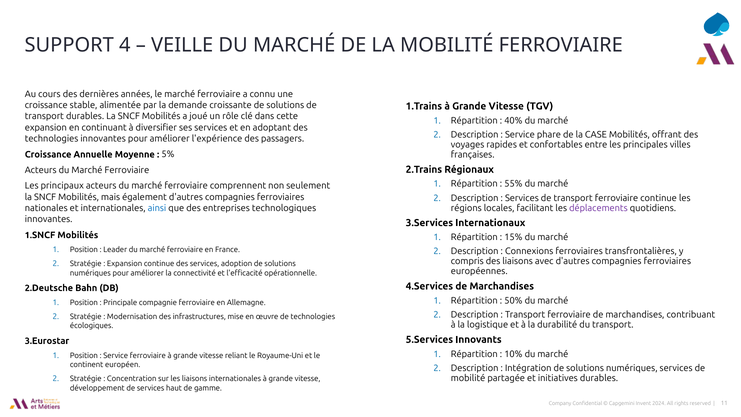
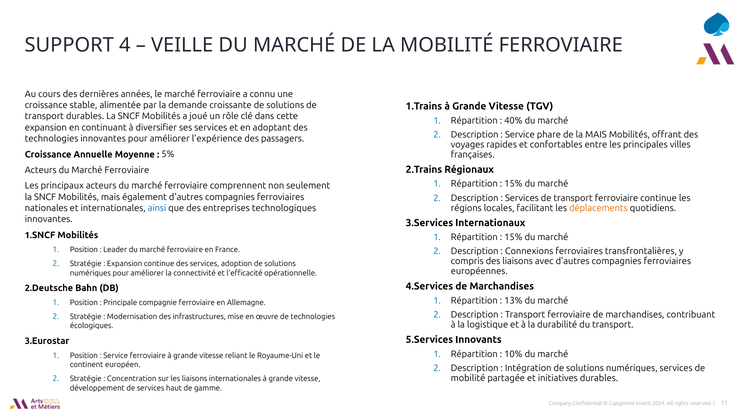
la CASE: CASE -> MAIS (596, 135)
55%: 55% -> 15% (513, 184)
déplacements colour: purple -> orange (598, 208)
50%: 50% -> 13% (513, 300)
